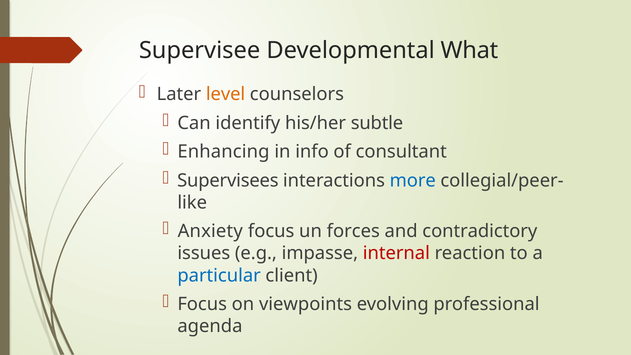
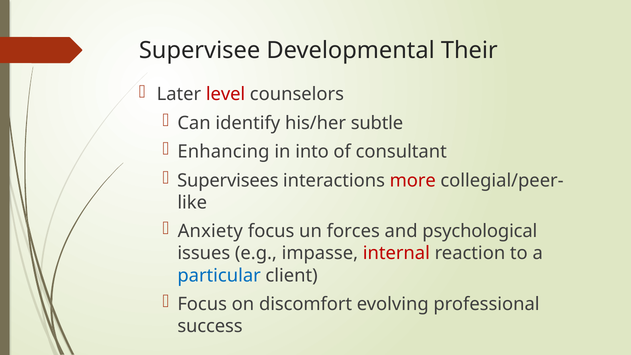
What: What -> Their (469, 51)
level colour: orange -> red (226, 94)
info: info -> into (312, 152)
more colour: blue -> red (413, 180)
contradictory: contradictory -> psychological (480, 231)
viewpoints: viewpoints -> discomfort (306, 304)
agenda: agenda -> success (210, 326)
